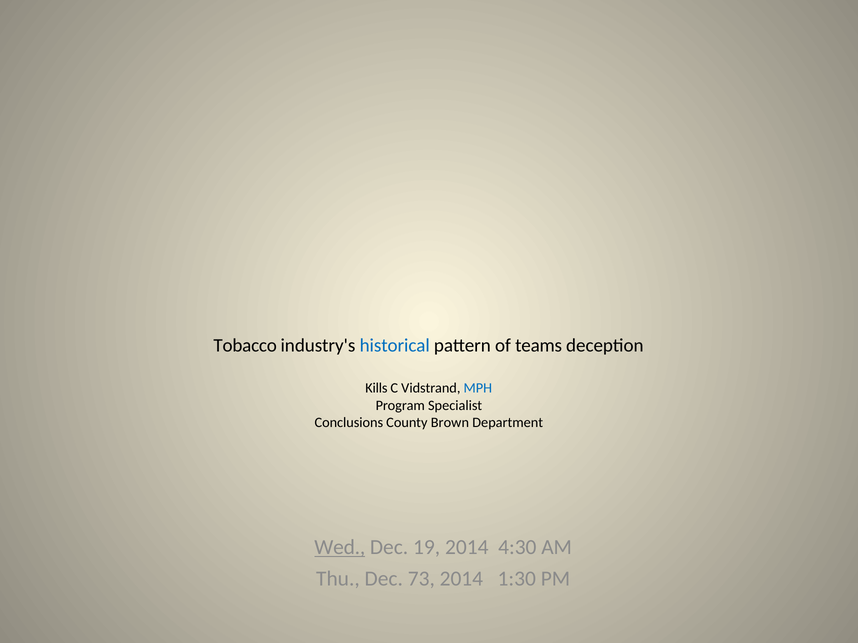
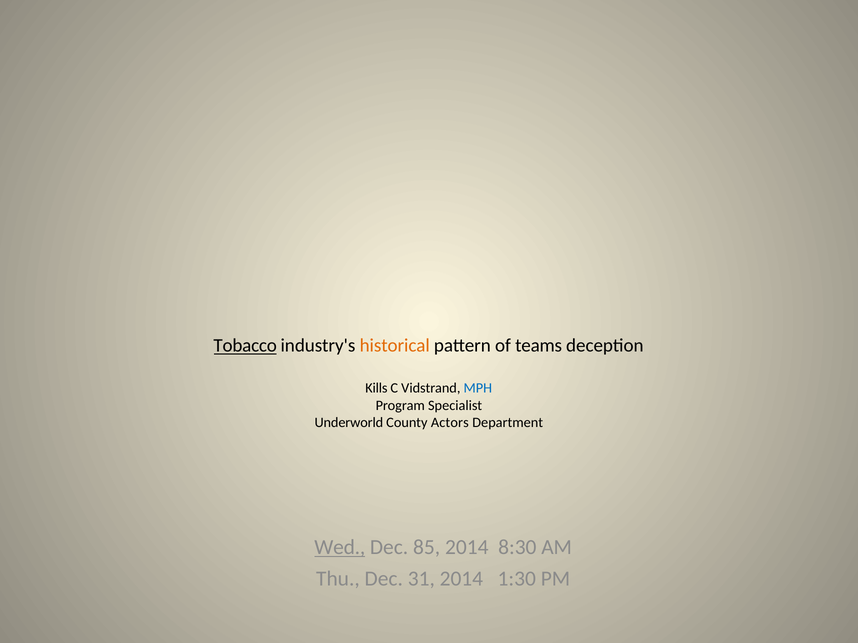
Tobacco underline: none -> present (245, 346)
historical colour: blue -> orange (395, 346)
Conclusions: Conclusions -> Underworld (349, 423)
Brown: Brown -> Actors (450, 423)
19: 19 -> 85 (427, 548)
4:30: 4:30 -> 8:30 (517, 548)
73: 73 -> 31 (421, 579)
